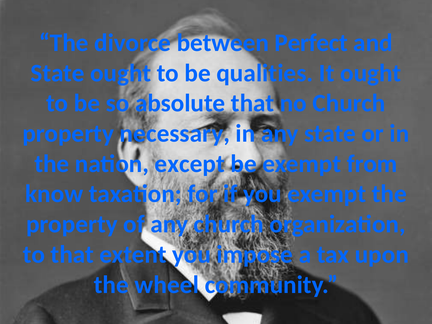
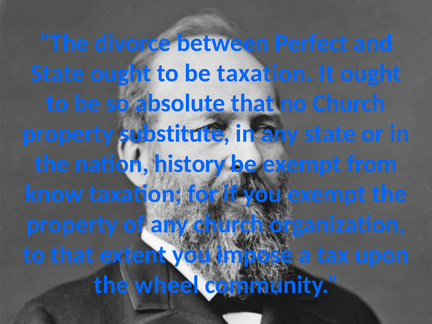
be qualities: qualities -> taxation (265, 73)
necessary: necessary -> substitute (175, 134)
except: except -> history (190, 164)
